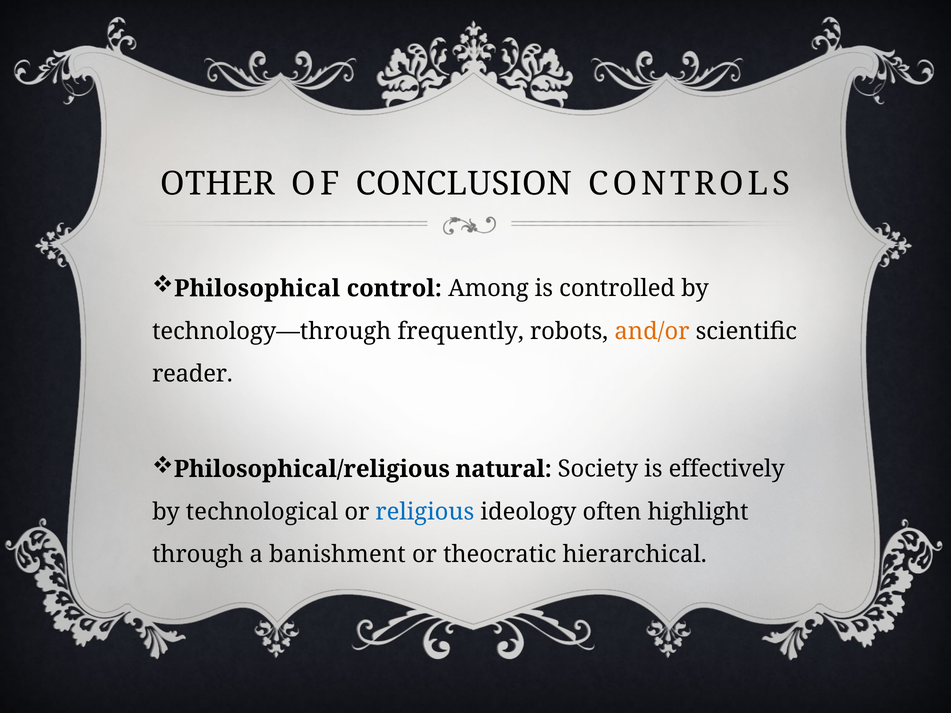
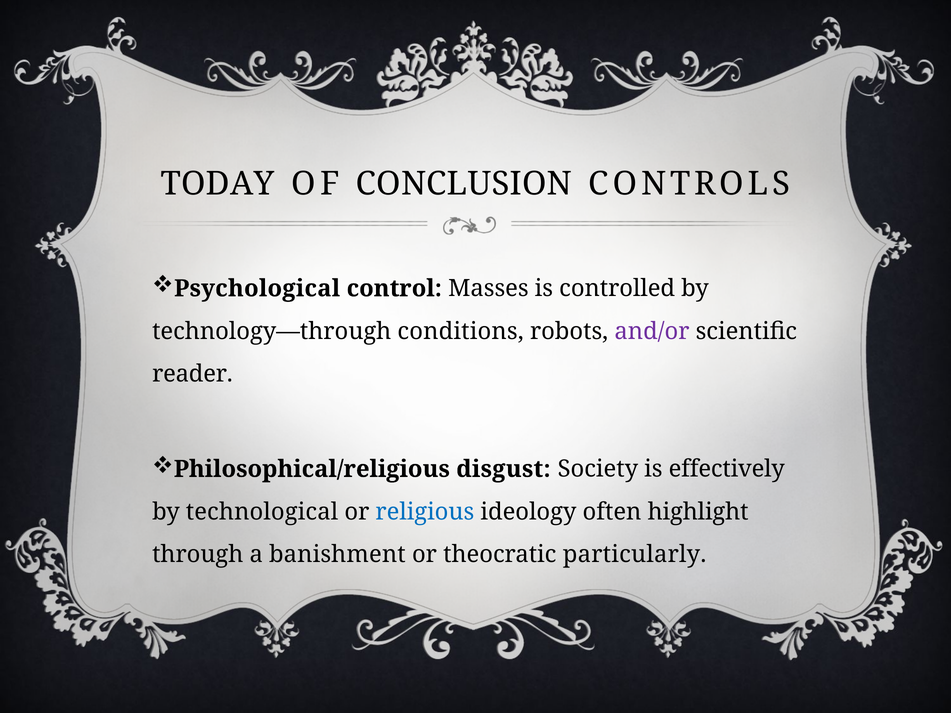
OTHER: OTHER -> TODAY (218, 184)
Philosophical: Philosophical -> Psychological (257, 289)
Among: Among -> Masses (488, 289)
frequently: frequently -> conditions (461, 331)
and/or colour: orange -> purple (652, 331)
natural: natural -> disgust (503, 469)
hierarchical: hierarchical -> particularly (635, 555)
